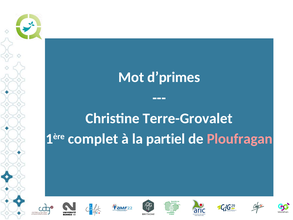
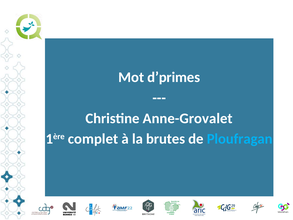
Terre-Grovalet: Terre-Grovalet -> Anne-Grovalet (188, 118)
partiel: partiel -> brutes (166, 139)
Ploufragan colour: pink -> light blue (240, 139)
